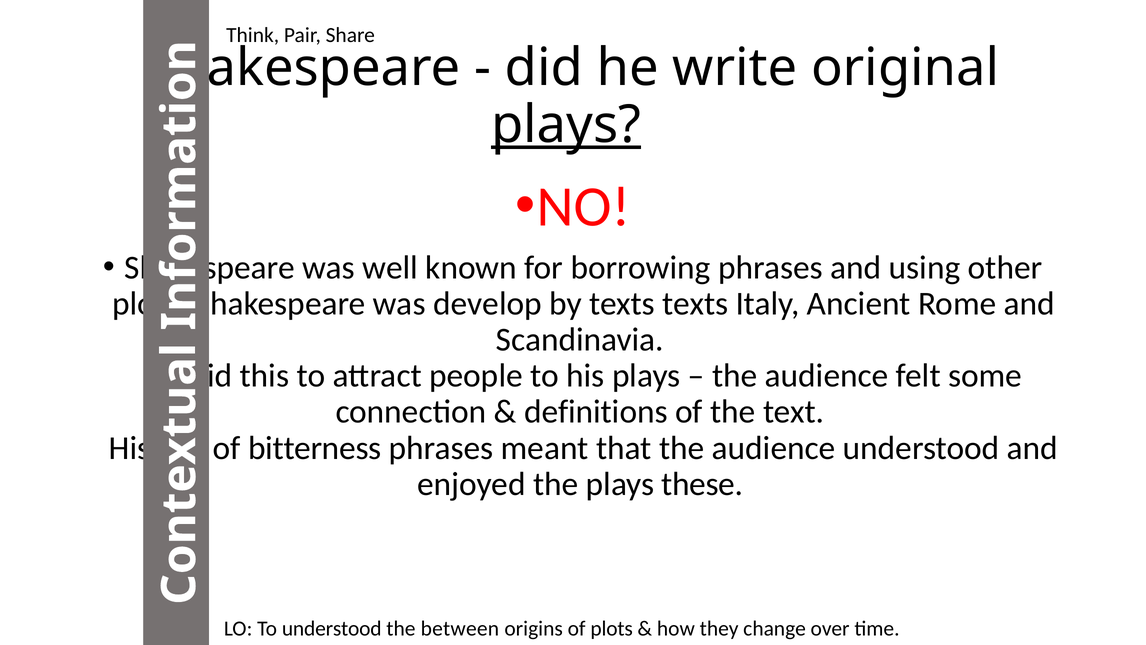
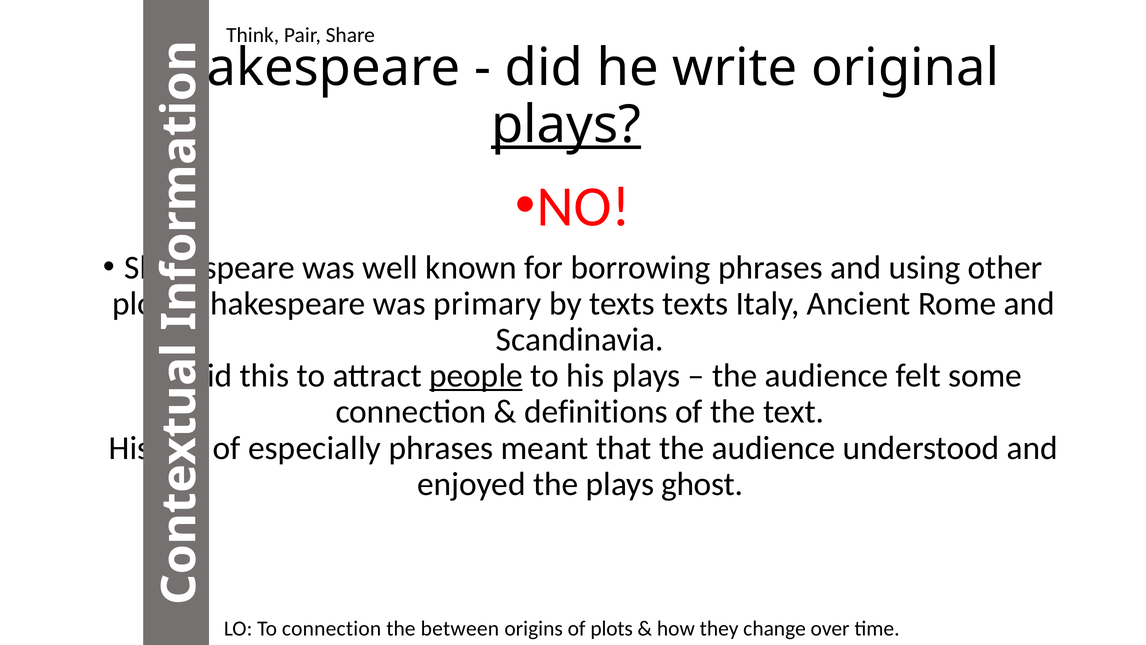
develop: develop -> primary (487, 304)
people underline: none -> present (476, 376)
bitterness: bitterness -> especially (315, 448)
these: these -> ghost (702, 484)
To understood: understood -> connection (332, 628)
